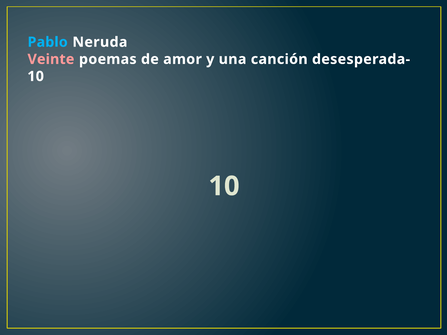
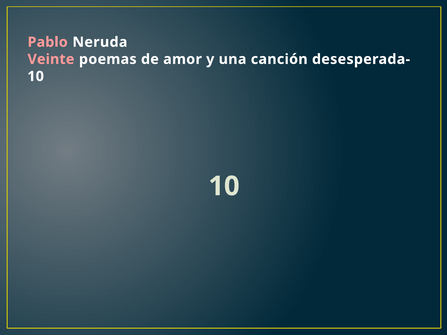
Pablo colour: light blue -> pink (48, 42)
